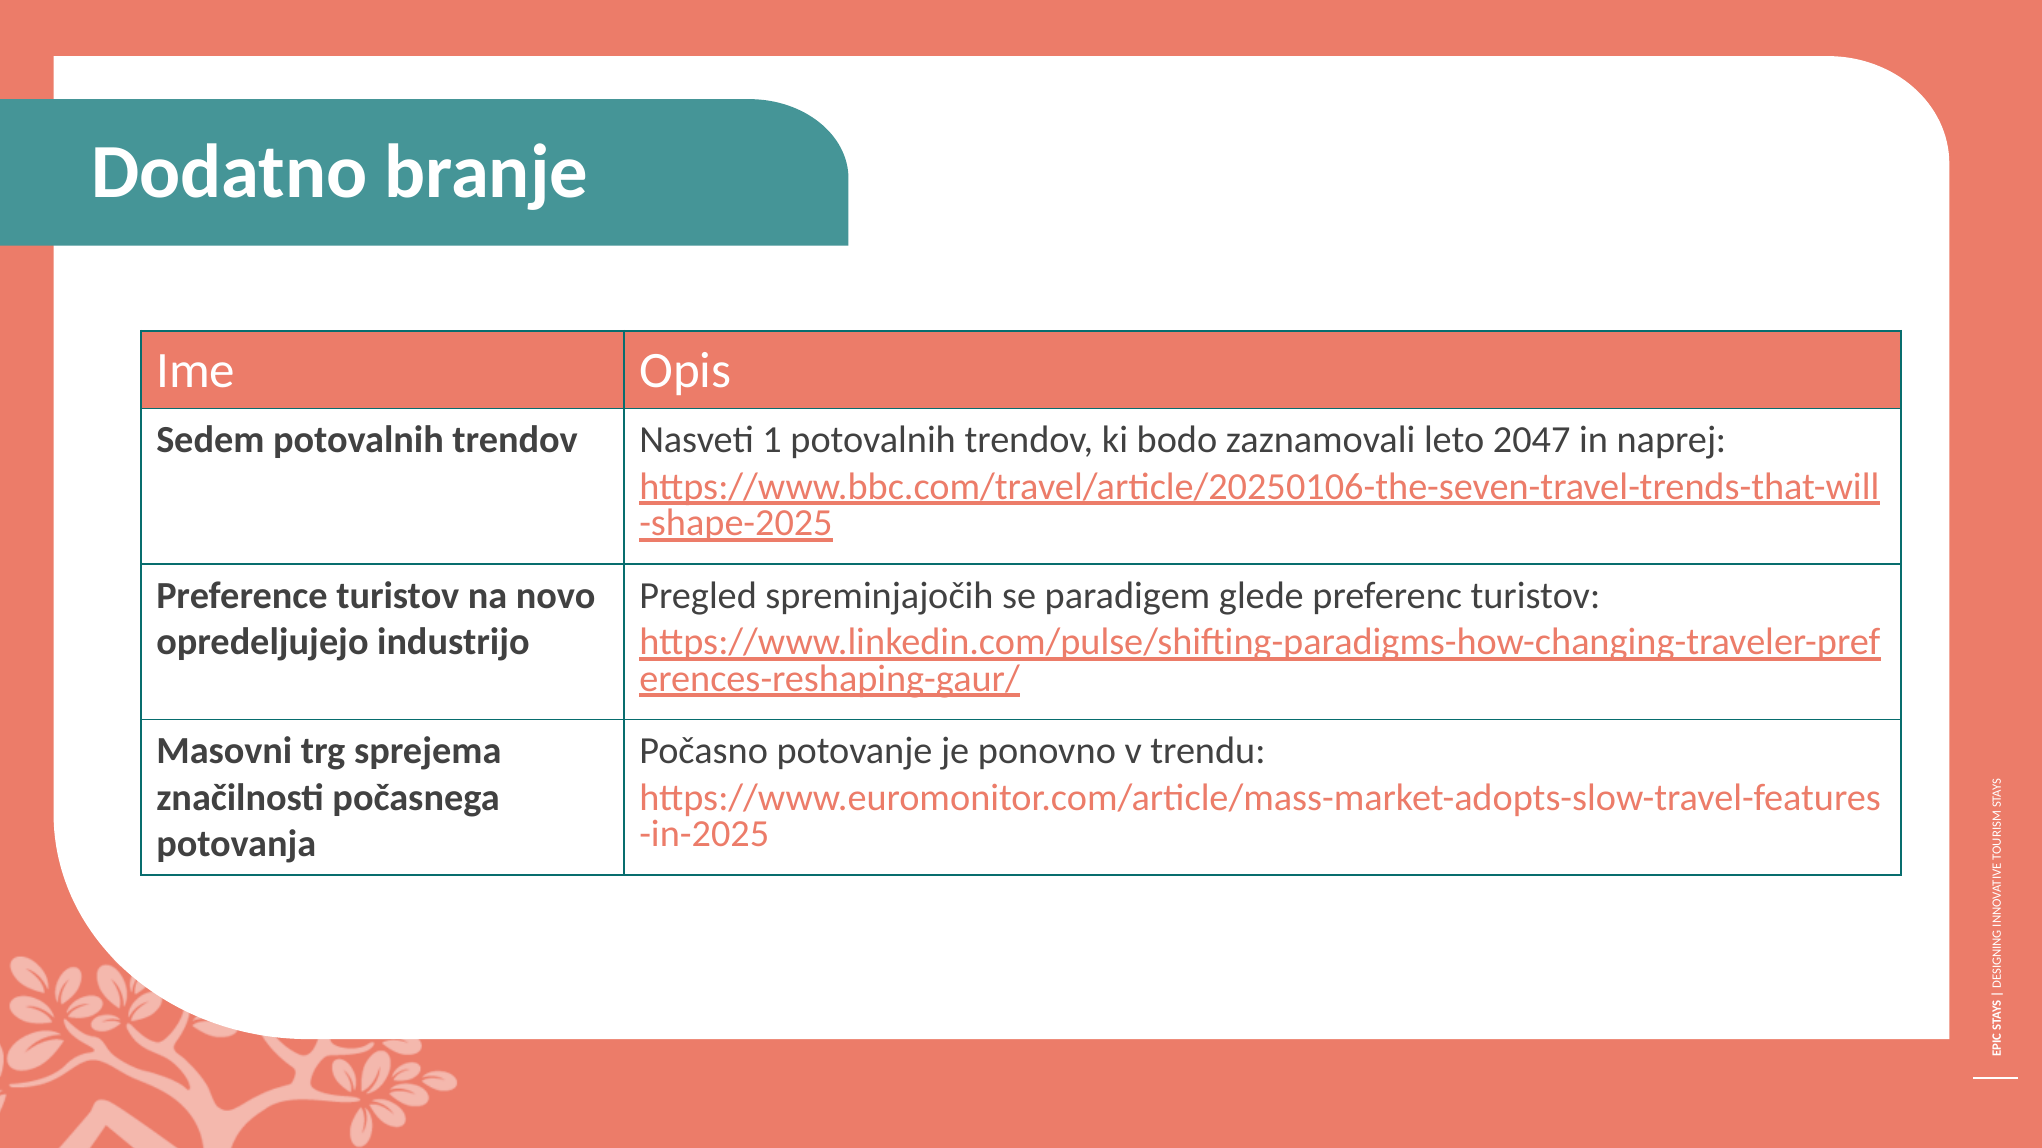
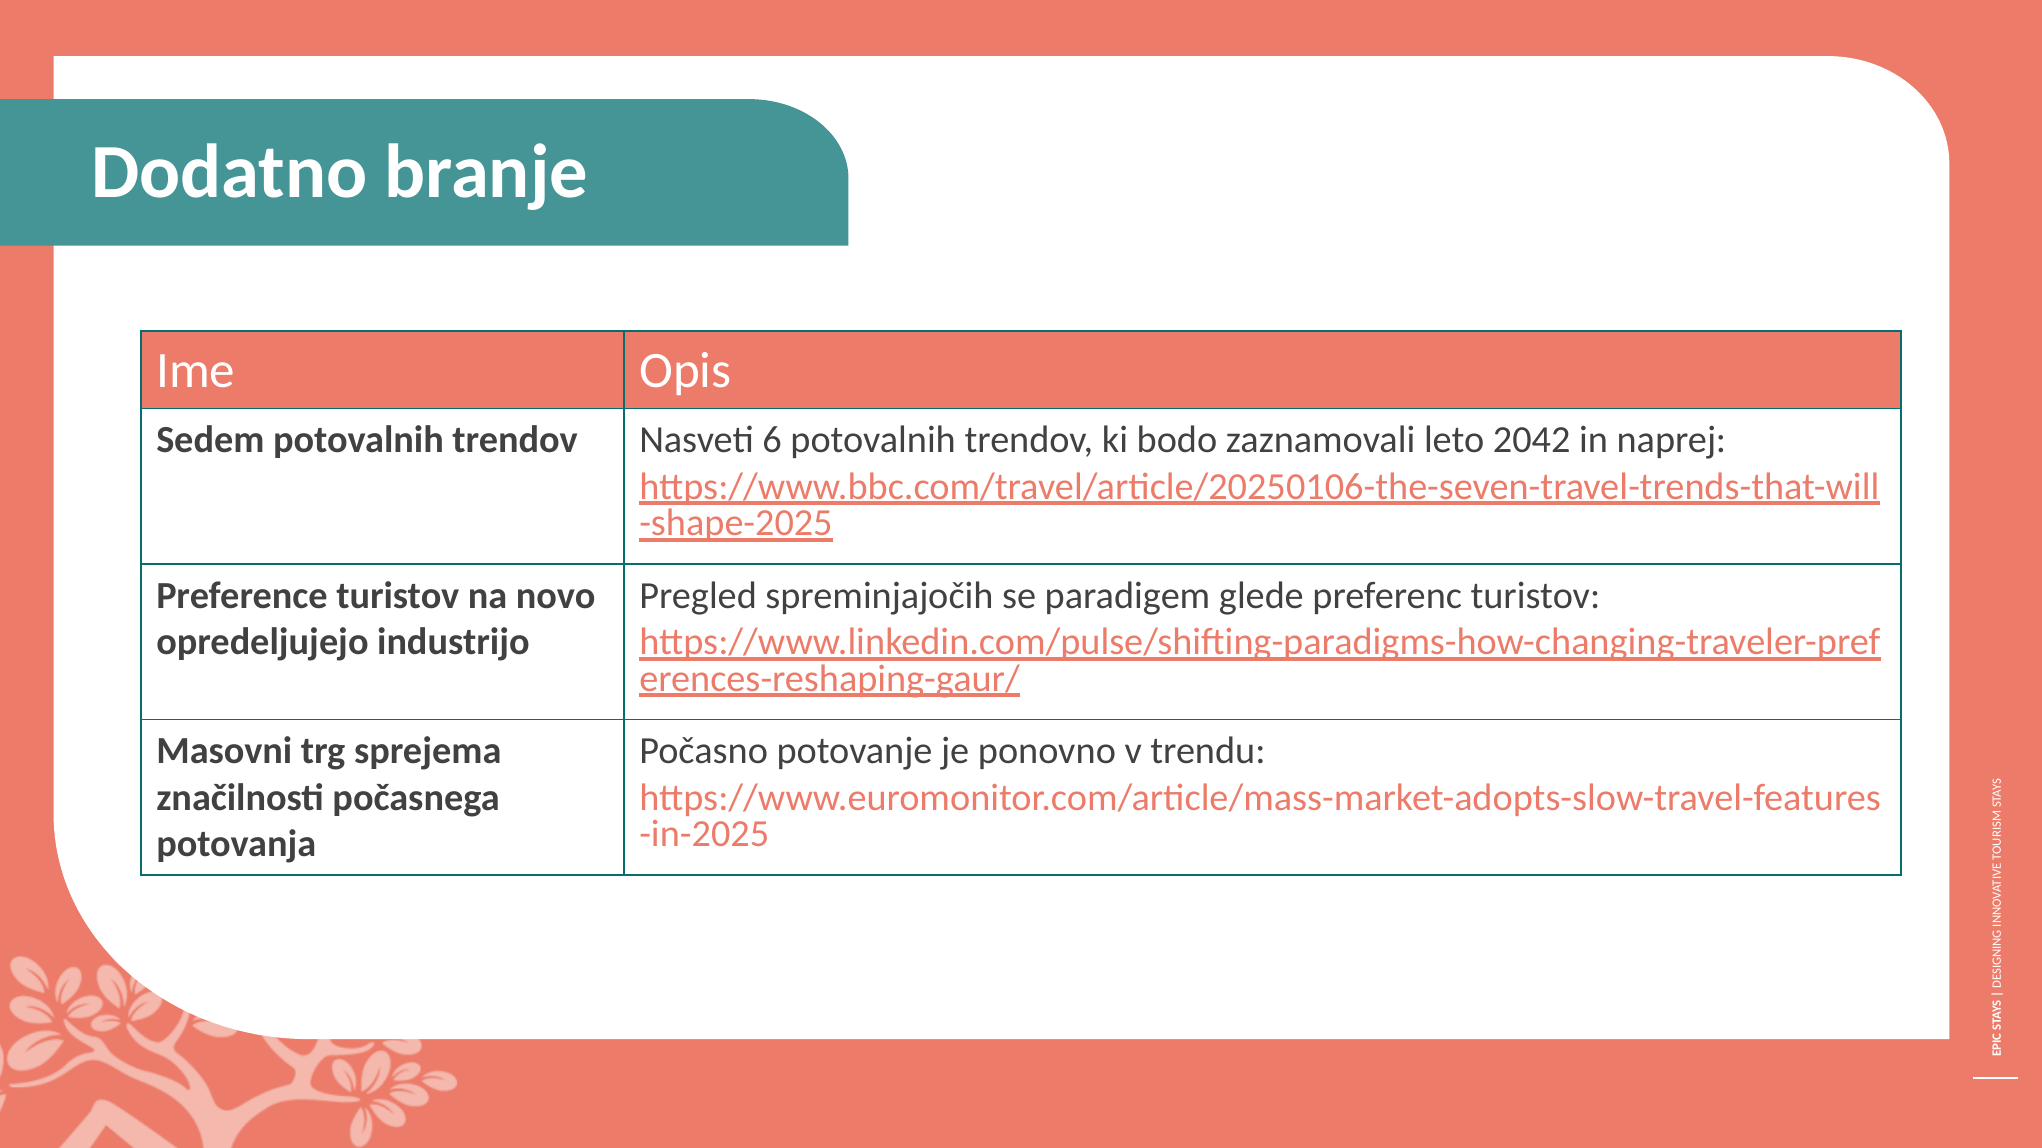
1: 1 -> 6 (772, 440)
2047: 2047 -> 2042 (1532, 440)
